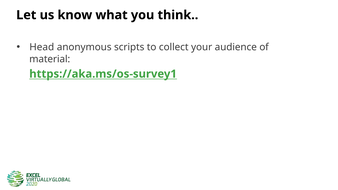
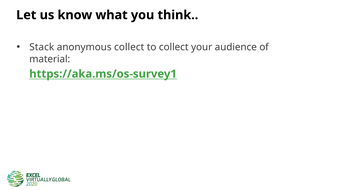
Head: Head -> Stack (42, 47)
anonymous scripts: scripts -> collect (129, 47)
